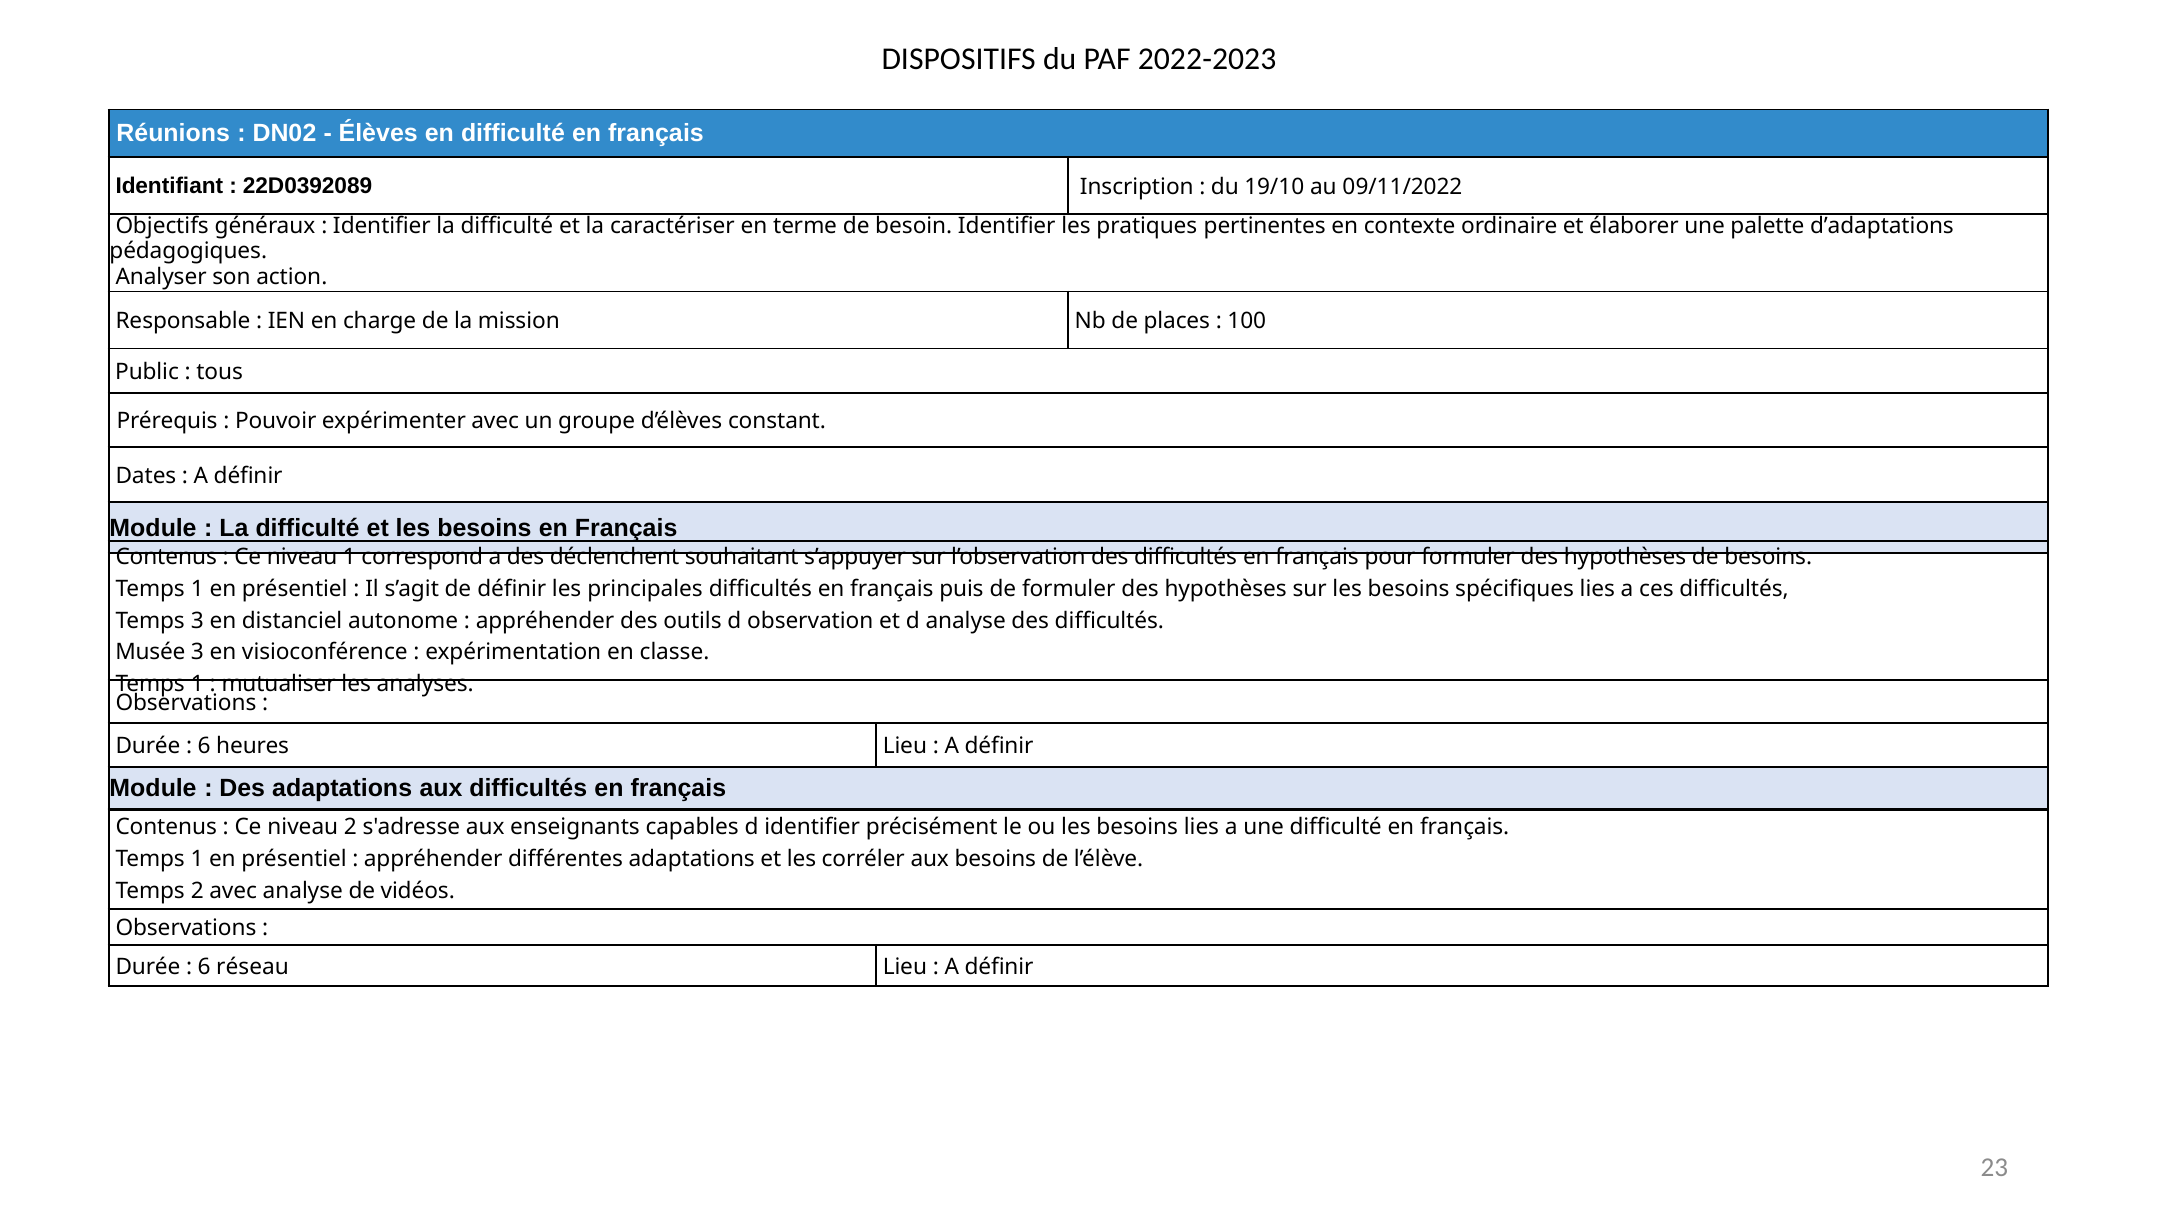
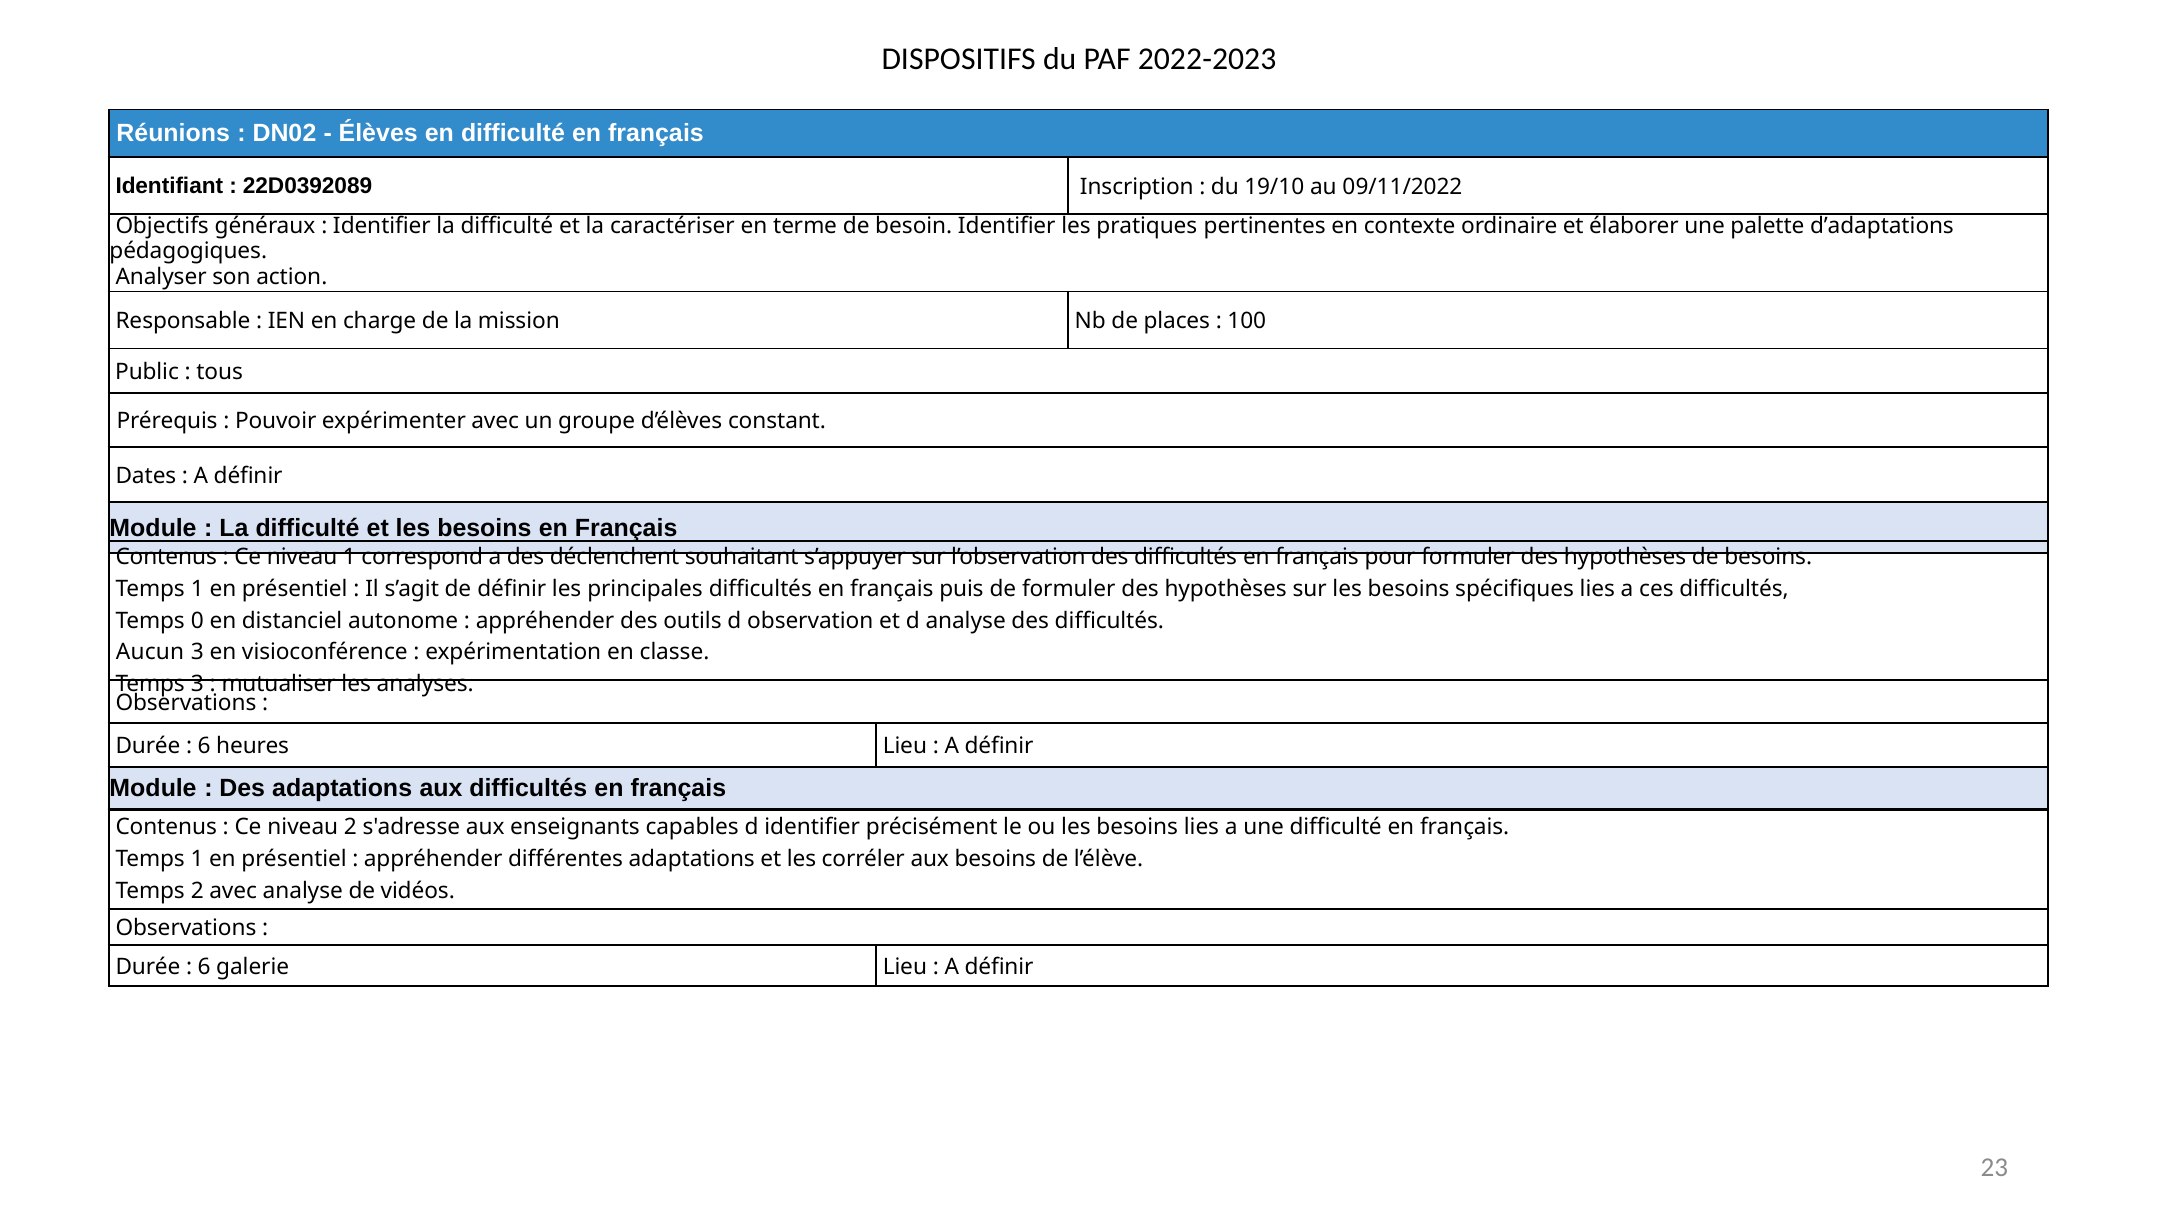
Temps 3: 3 -> 0 (197, 621)
Musée: Musée -> Aucun (150, 652)
1: 1 -> 3 (197, 684)
réseau: réseau -> galerie (253, 967)
